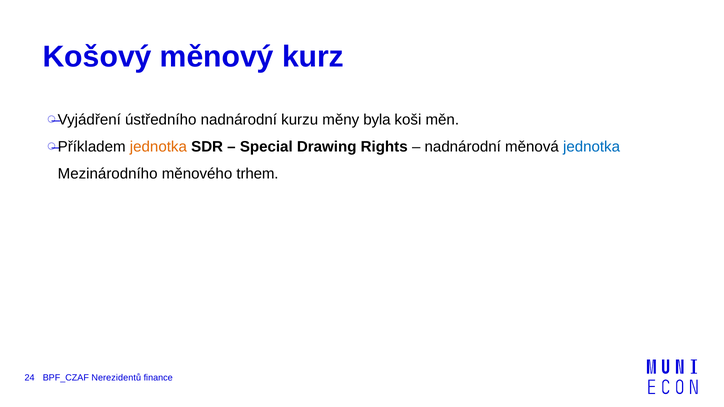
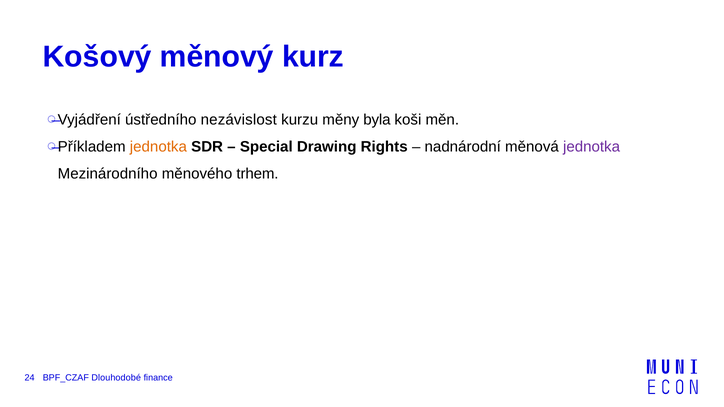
ústředního nadnárodní: nadnárodní -> nezávislost (239, 120)
jednotka colour: blue -> purple (592, 147)
Nerezidentů: Nerezidentů -> Dlouhodobé (116, 378)
